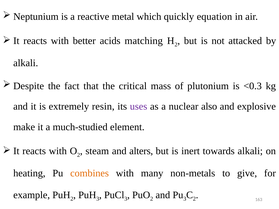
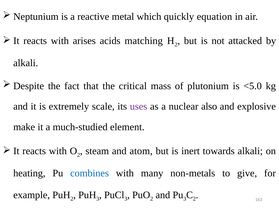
better: better -> arises (84, 41)
<0.3: <0.3 -> <5.0 (253, 86)
resin: resin -> scale (103, 107)
alters: alters -> atom (141, 151)
combines colour: orange -> blue (90, 173)
